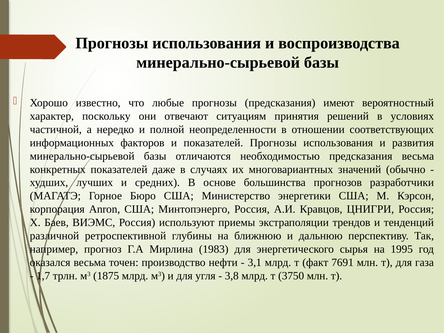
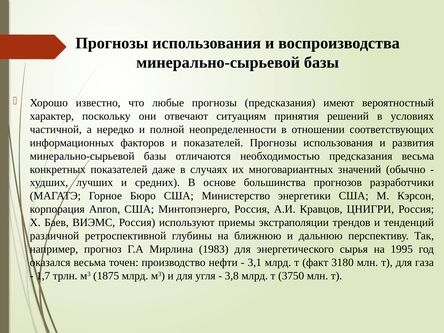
7691: 7691 -> 3180 (343, 263)
